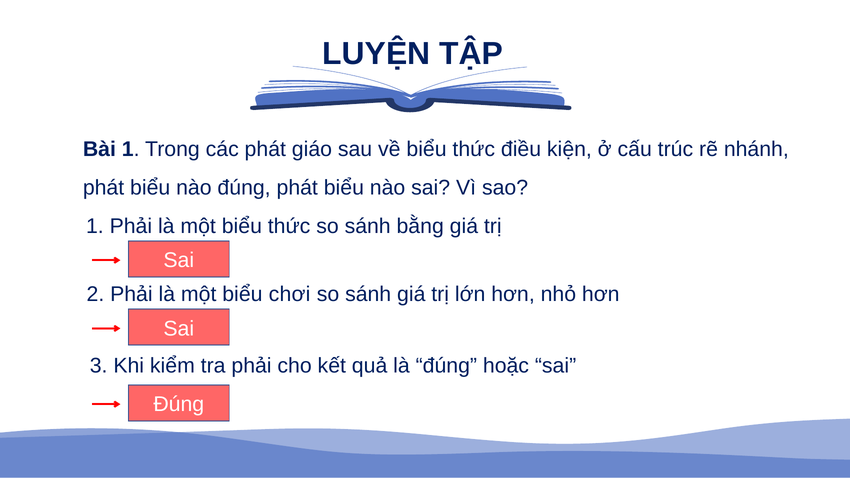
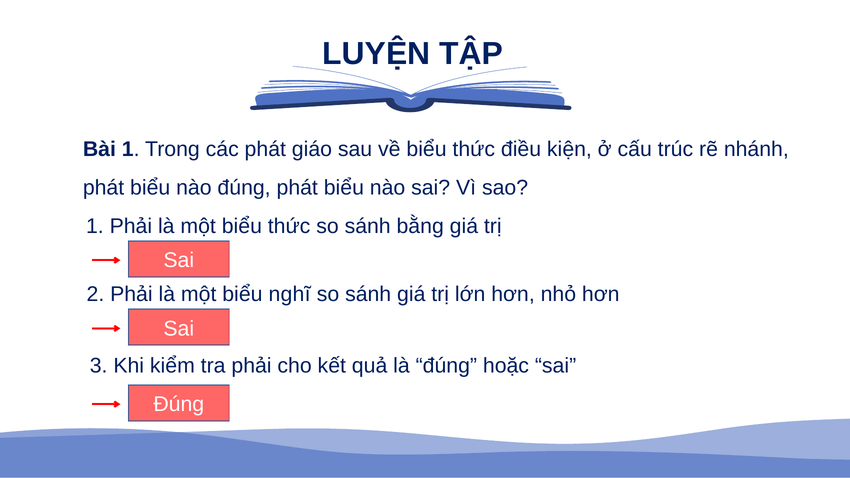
chơi: chơi -> nghĩ (290, 294)
